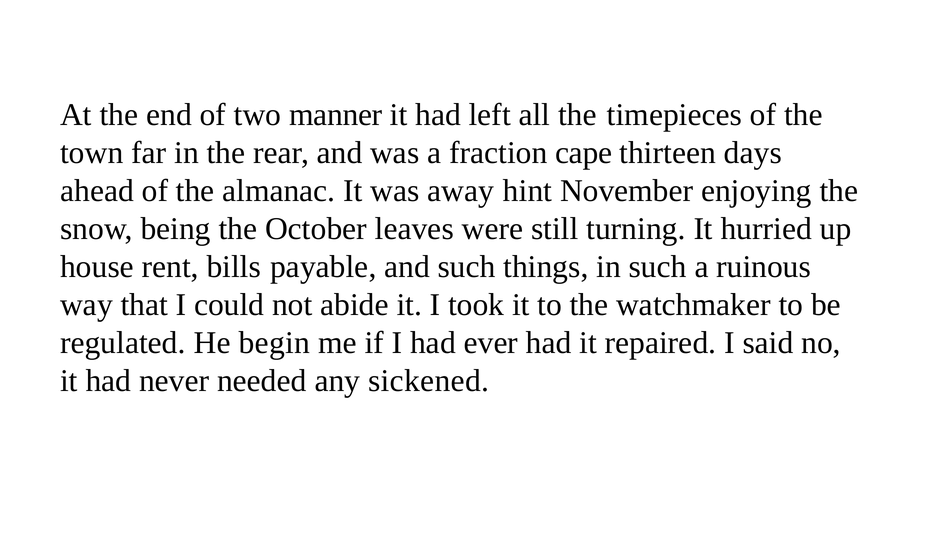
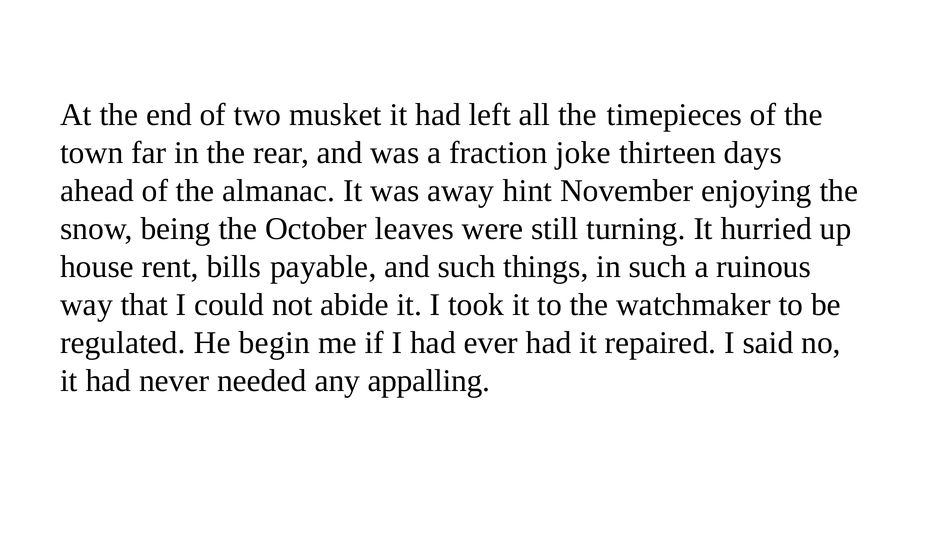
manner: manner -> musket (335, 115)
cape: cape -> joke (583, 153)
sickened: sickened -> appalling (429, 381)
